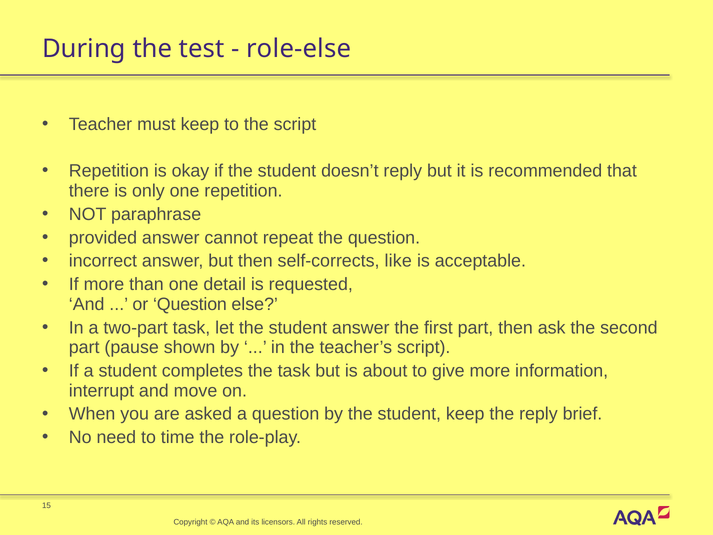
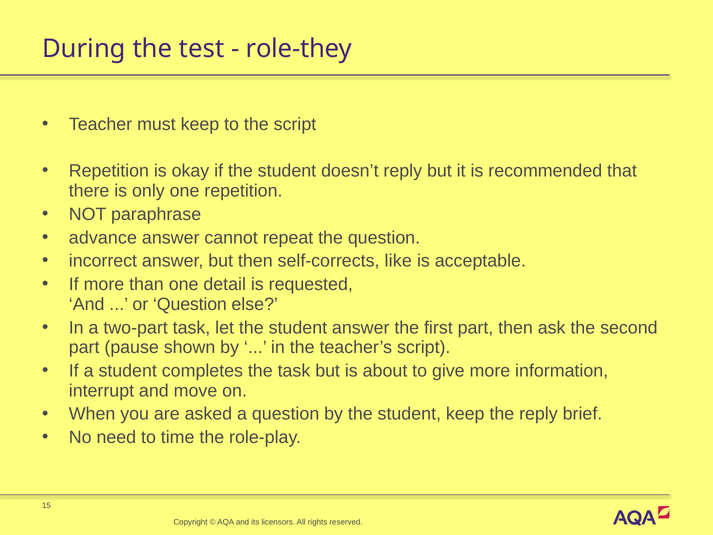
role-else: role-else -> role-they (299, 48)
provided: provided -> advance (103, 238)
